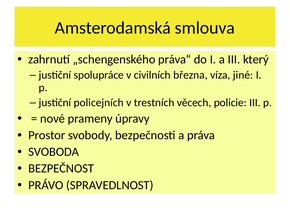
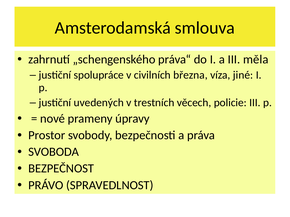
který: který -> měla (256, 59)
policejních: policejních -> uvedených (99, 103)
